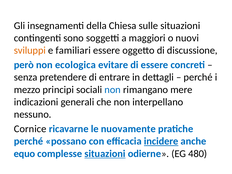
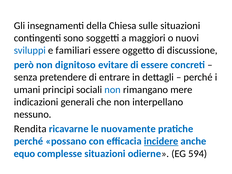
sviluppi colour: orange -> blue (30, 50)
ecologica: ecologica -> dignitoso (75, 65)
mezzo: mezzo -> umani (27, 90)
Cornice: Cornice -> Rendita (30, 129)
situazioni underline: present -> none (105, 154)
480: 480 -> 594 (198, 154)
